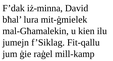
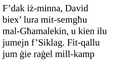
bħal: bħal -> biex (12, 20)
mit-ġmielek: mit-ġmielek -> mit-semgħu (64, 20)
